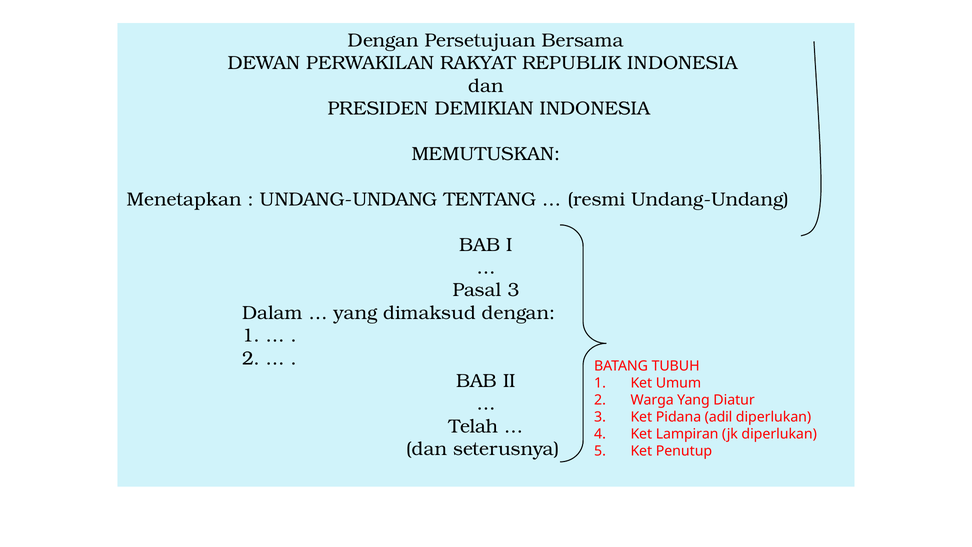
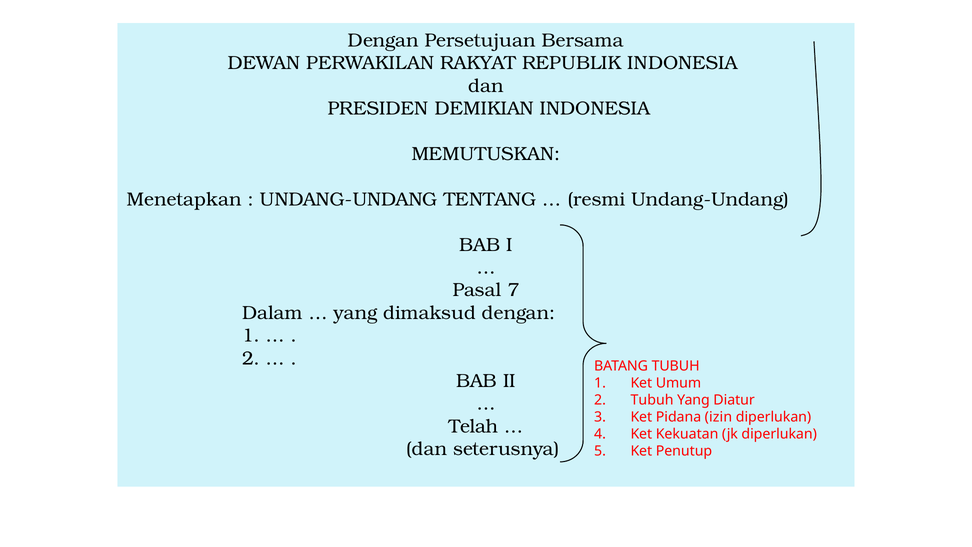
Pasal 3: 3 -> 7 (514, 290)
2 Warga: Warga -> Tubuh (652, 400)
adil: adil -> izin (718, 417)
Lampiran: Lampiran -> Kekuatan (687, 434)
